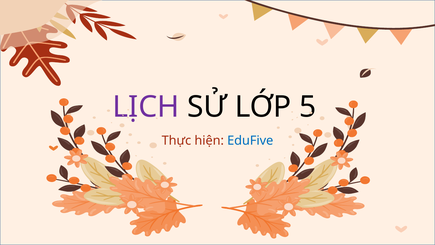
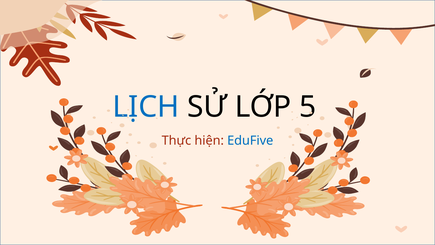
LỊCH colour: purple -> blue (146, 107)
